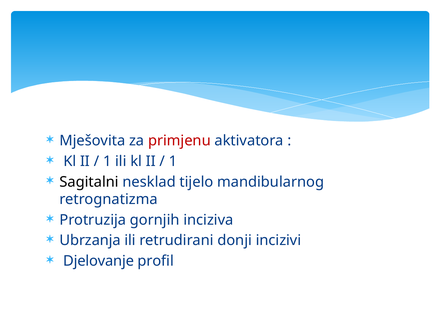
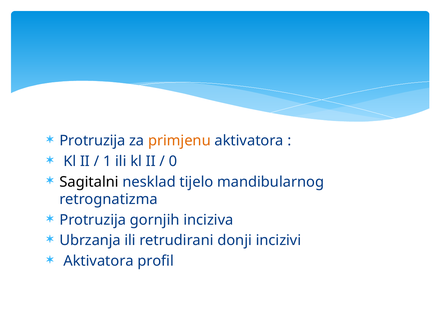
Mješovita: Mješovita -> Protruzija (92, 141)
primjenu colour: red -> orange (179, 141)
1: 1 -> 0 (173, 161)
Djelovanje: Djelovanje -> Aktivatora (99, 261)
